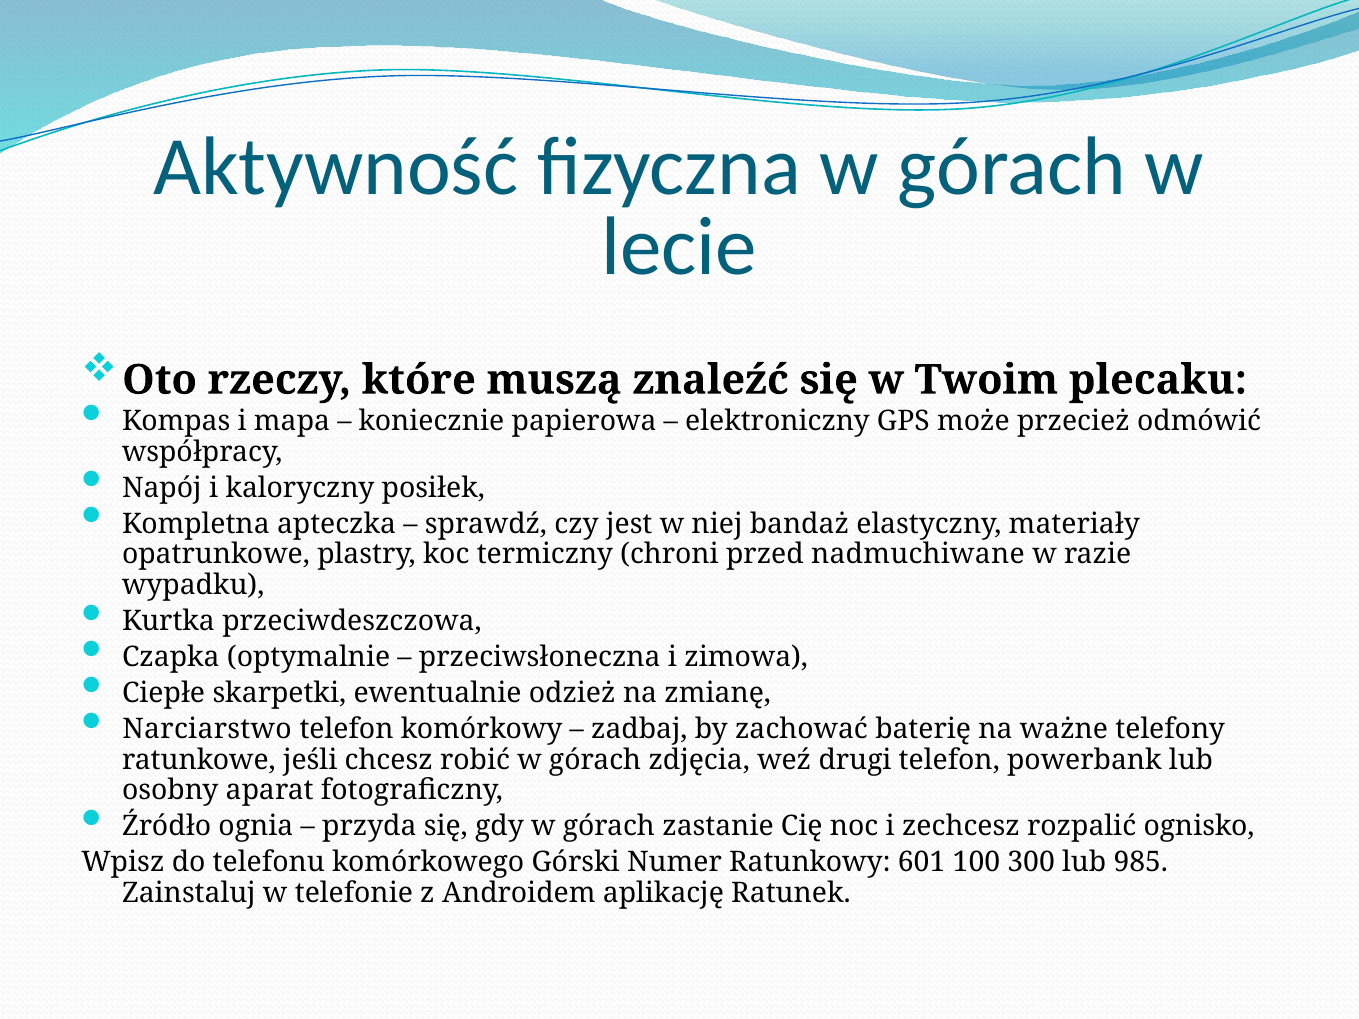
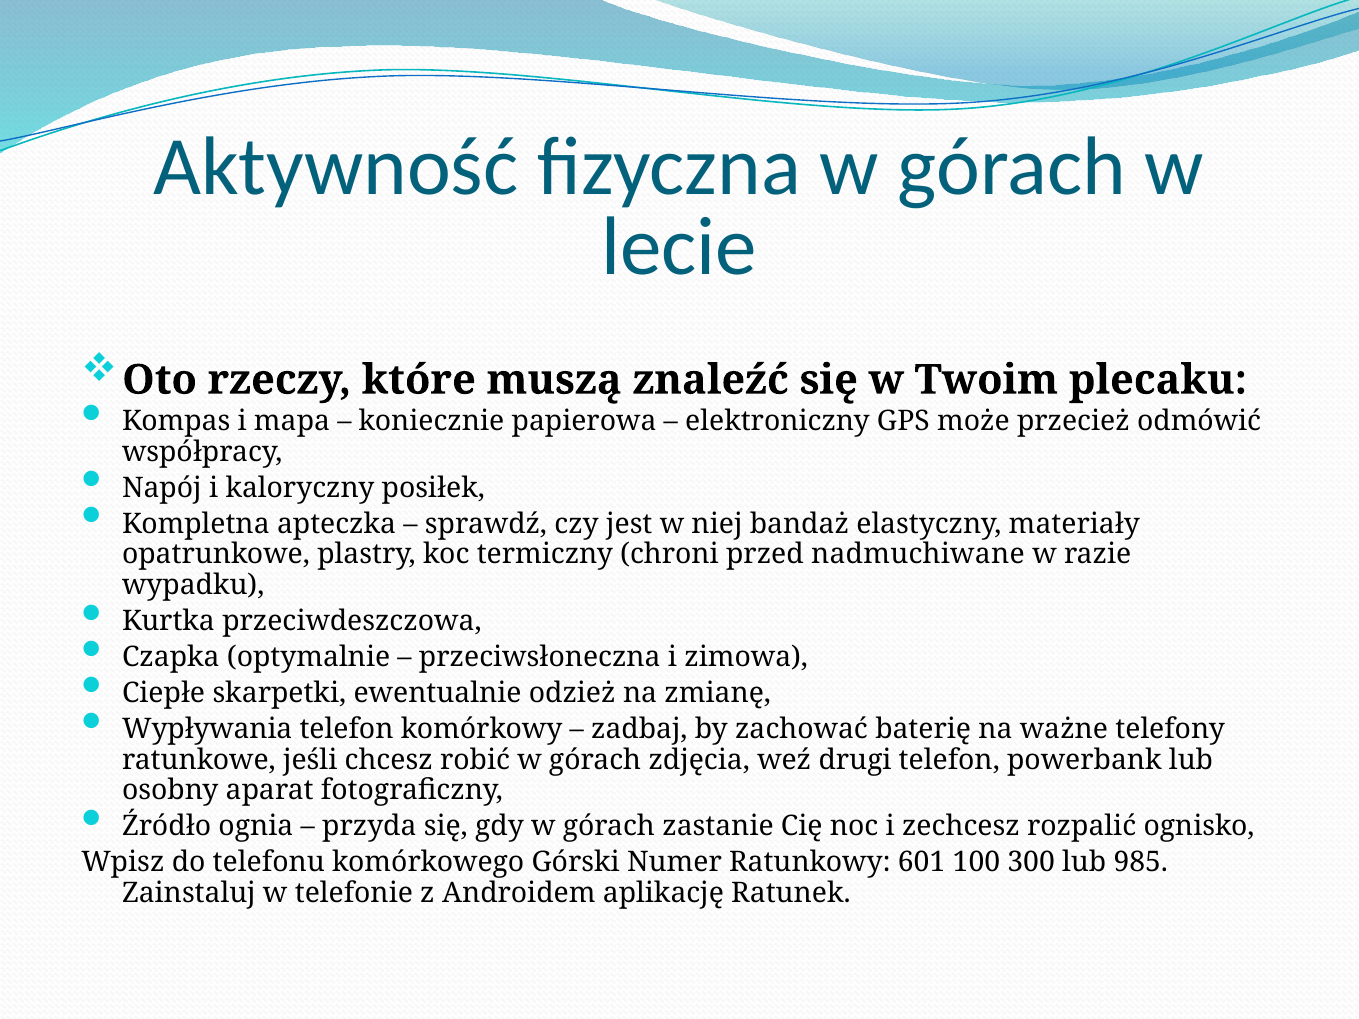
Narciarstwo: Narciarstwo -> Wypływania (207, 729)
